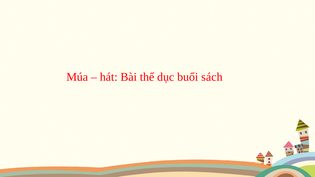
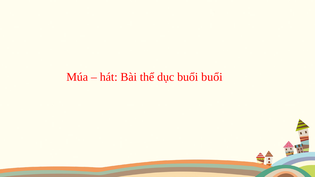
buổi sách: sách -> buổi (212, 77)
